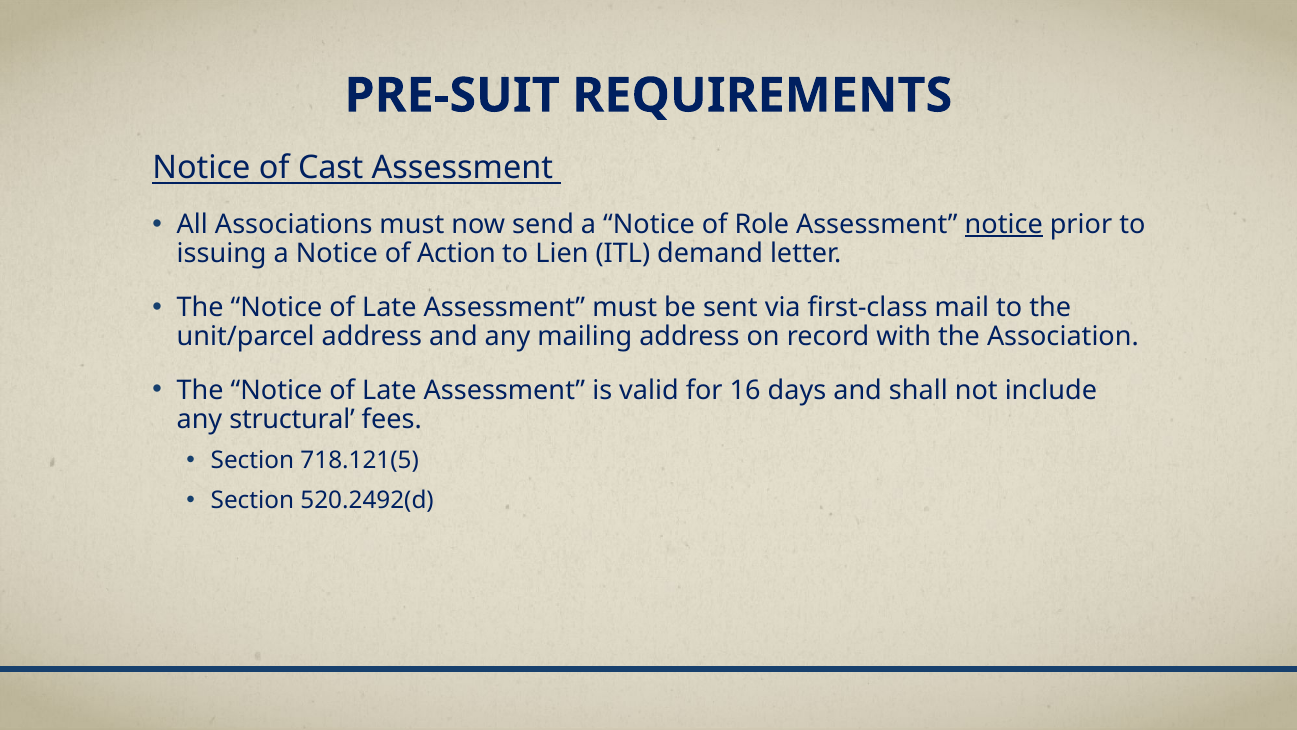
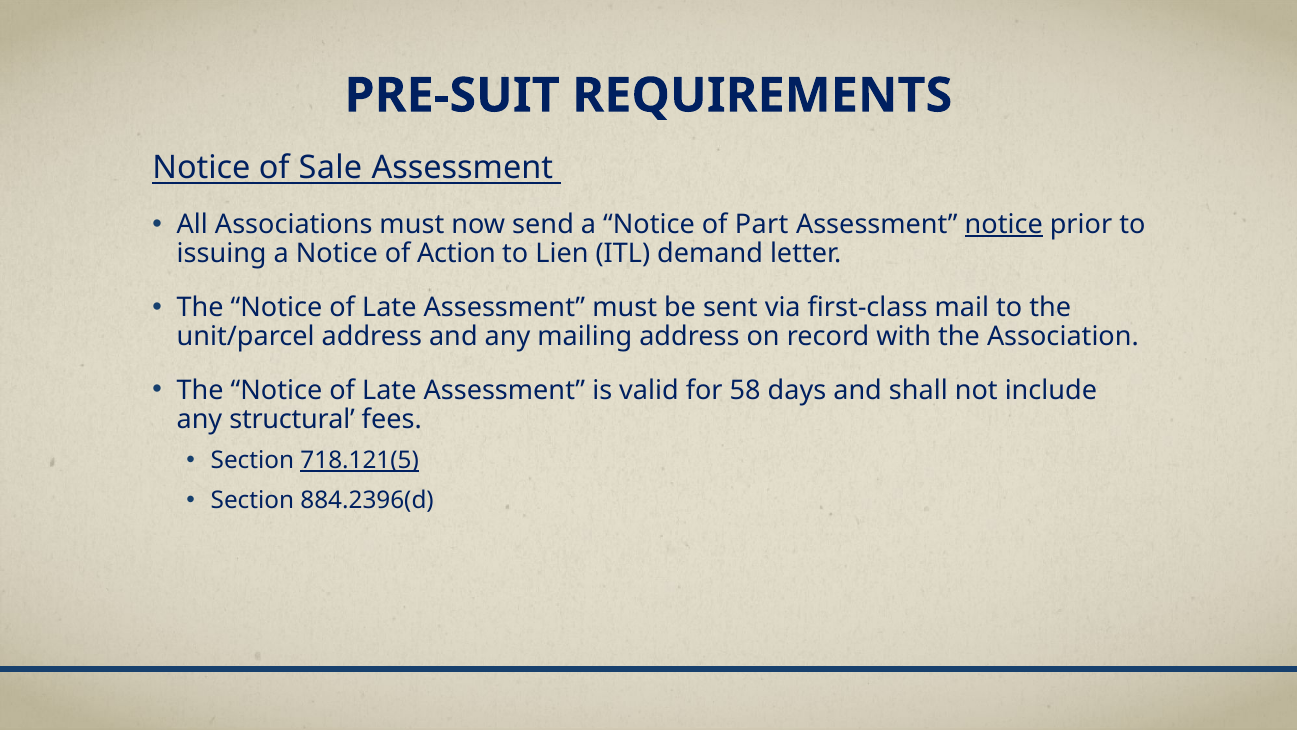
Cast: Cast -> Sale (330, 168)
Role: Role -> Part (762, 225)
16: 16 -> 58 (745, 390)
718.121(5 underline: none -> present (360, 460)
520.2492(d: 520.2492(d -> 884.2396(d (367, 500)
